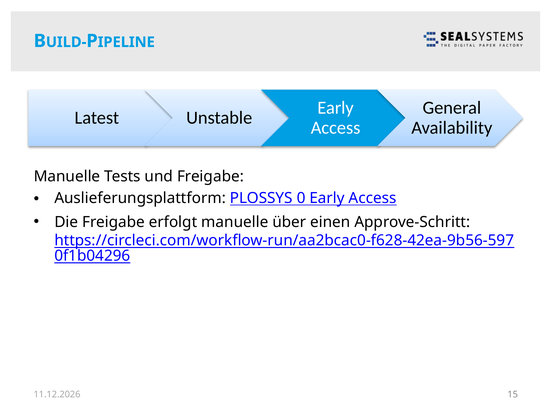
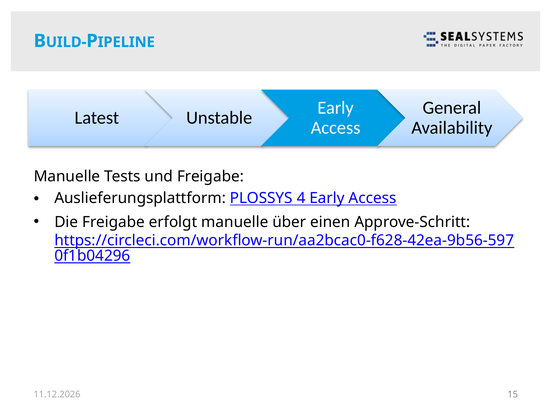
0: 0 -> 4 (301, 198)
